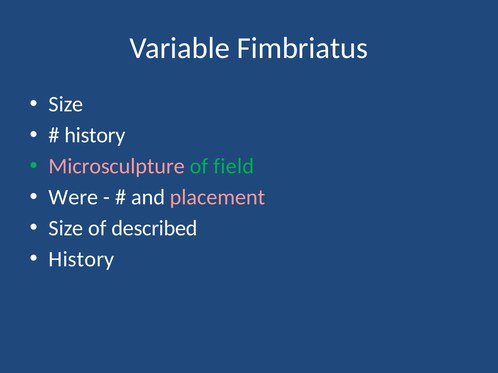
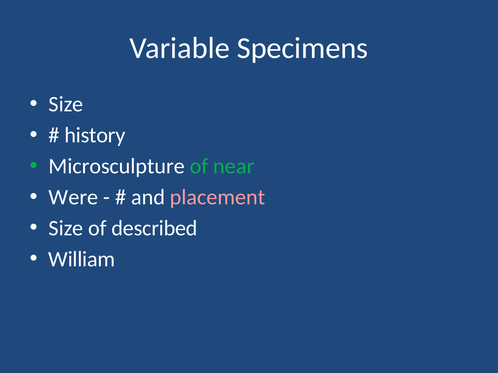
Fimbriatus: Fimbriatus -> Specimens (302, 48)
Microsculpture colour: pink -> white (117, 166)
field: field -> near (234, 166)
History: History -> William (82, 259)
